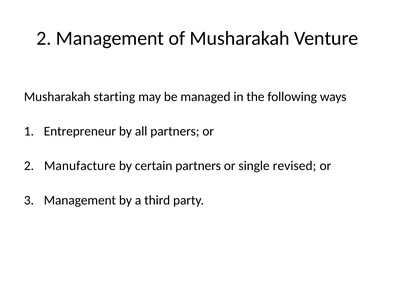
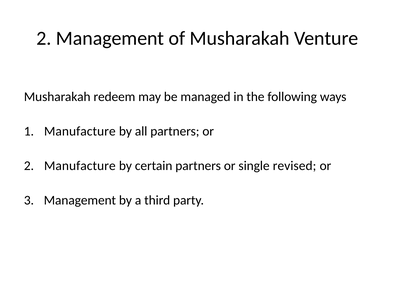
starting: starting -> redeem (114, 96)
Entrepreneur: Entrepreneur -> Manufacture (80, 131)
